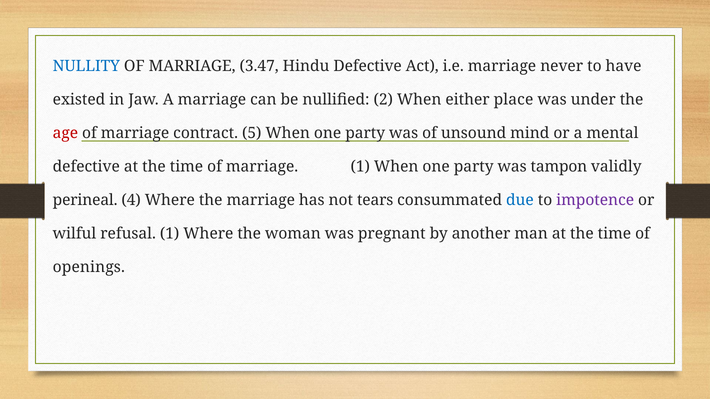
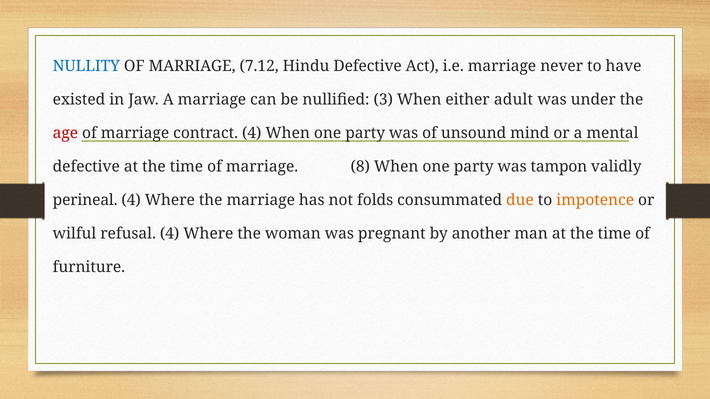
3.47: 3.47 -> 7.12 (259, 66)
2: 2 -> 3 (383, 100)
place: place -> adult (513, 100)
contract 5: 5 -> 4 (252, 133)
marriage 1: 1 -> 8 (360, 167)
tears: tears -> folds (375, 200)
due colour: blue -> orange (520, 200)
impotence colour: purple -> orange (595, 200)
refusal 1: 1 -> 4 (170, 234)
openings: openings -> furniture (89, 268)
